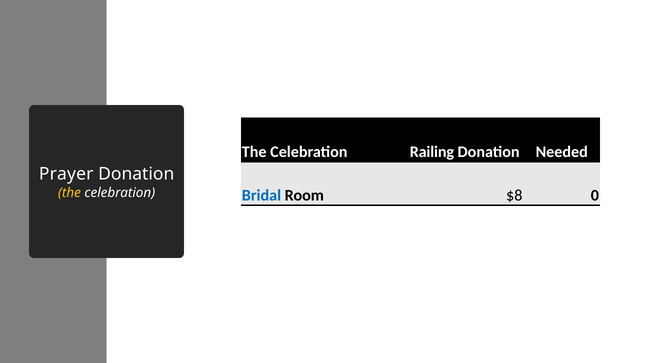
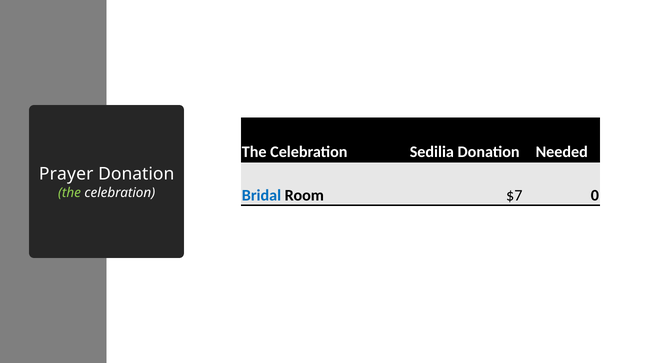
Railing: Railing -> Sedilia (432, 152)
the colour: yellow -> light green (70, 193)
$8: $8 -> $7 (514, 195)
